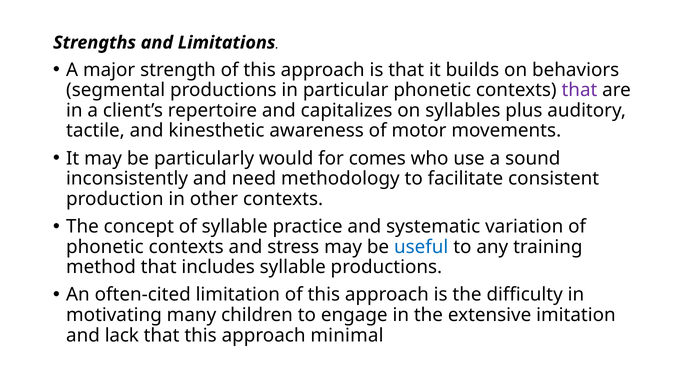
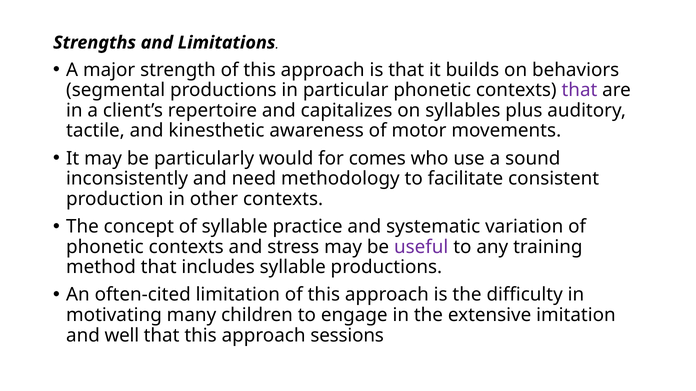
useful colour: blue -> purple (421, 247)
lack: lack -> well (122, 336)
minimal: minimal -> sessions (347, 336)
